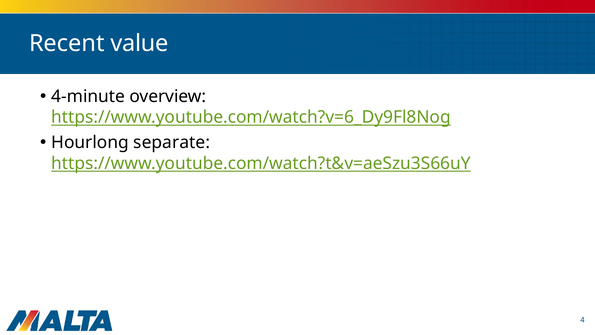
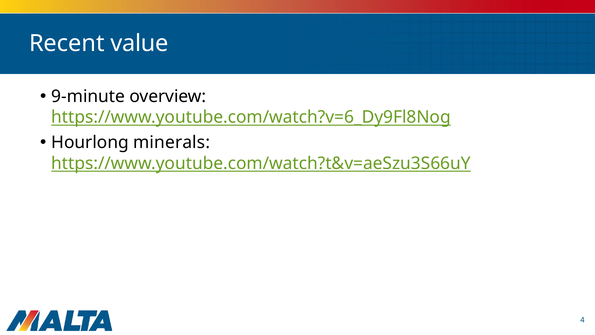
4-minute: 4-minute -> 9-minute (88, 96)
separate: separate -> minerals (172, 142)
